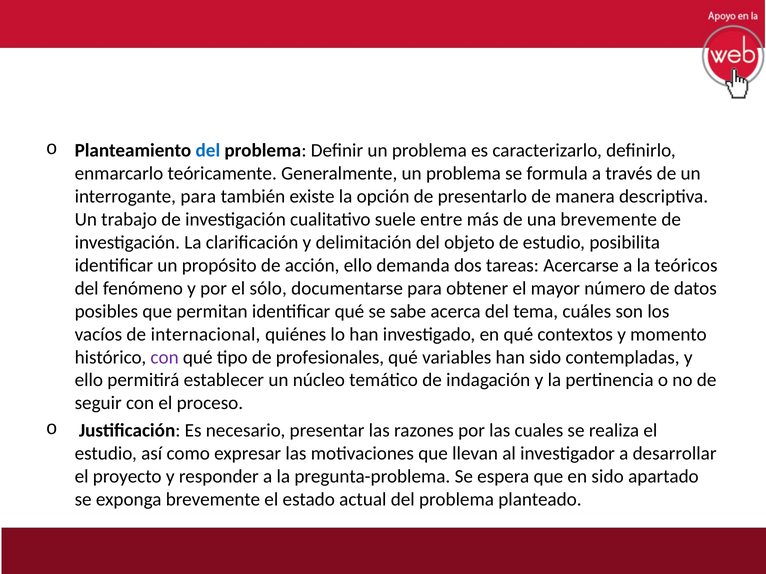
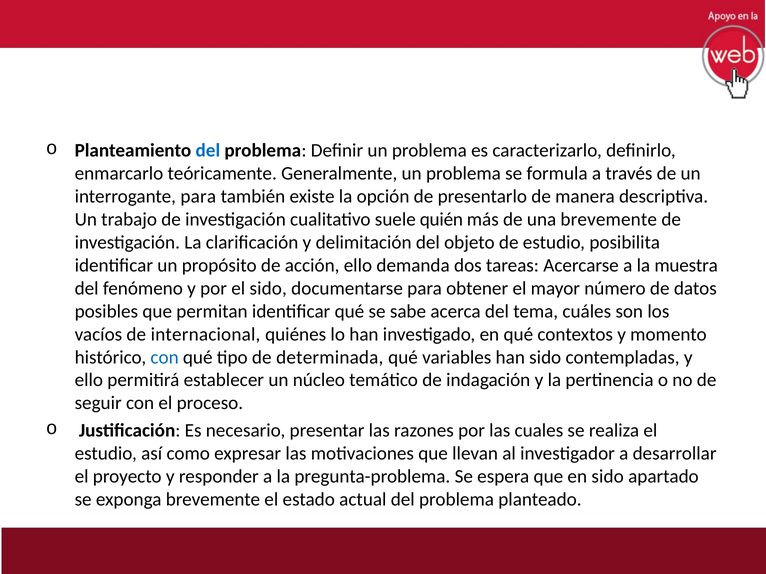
entre: entre -> quién (441, 220)
teóricos: teóricos -> muestra (686, 266)
el sólo: sólo -> sido (268, 289)
con colour: purple -> blue (165, 358)
profesionales: profesionales -> determinada (330, 358)
